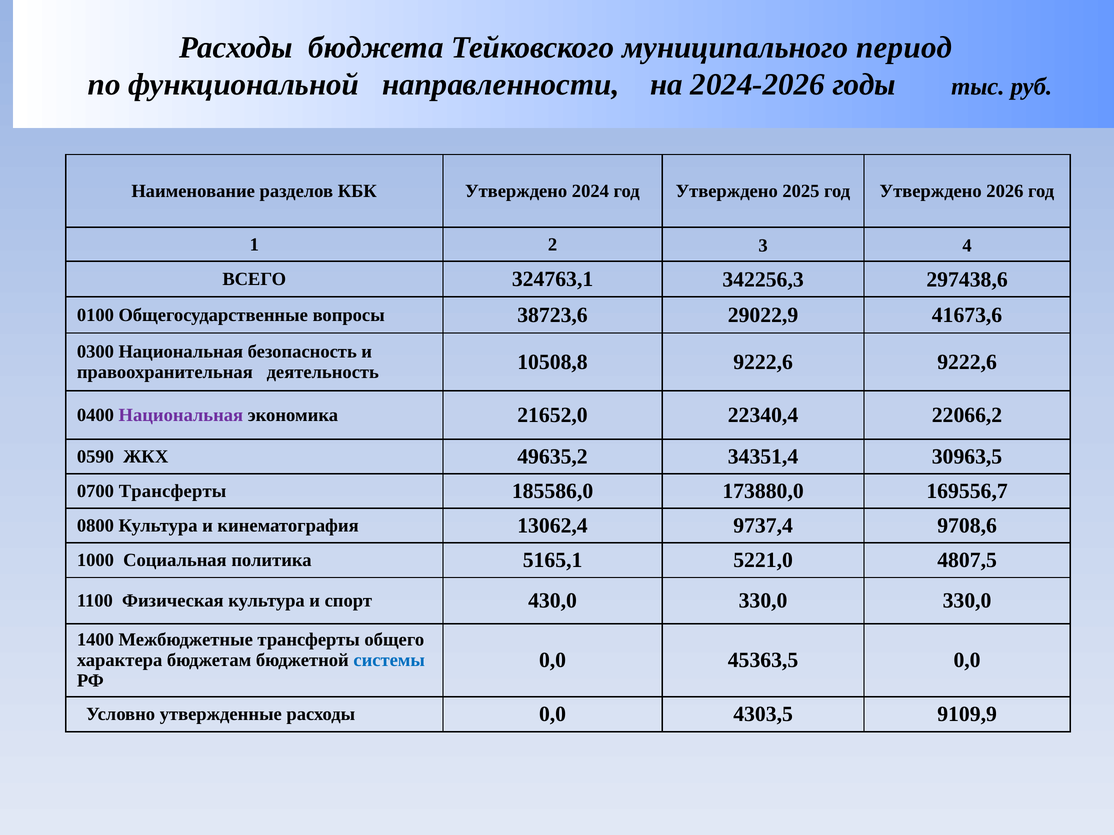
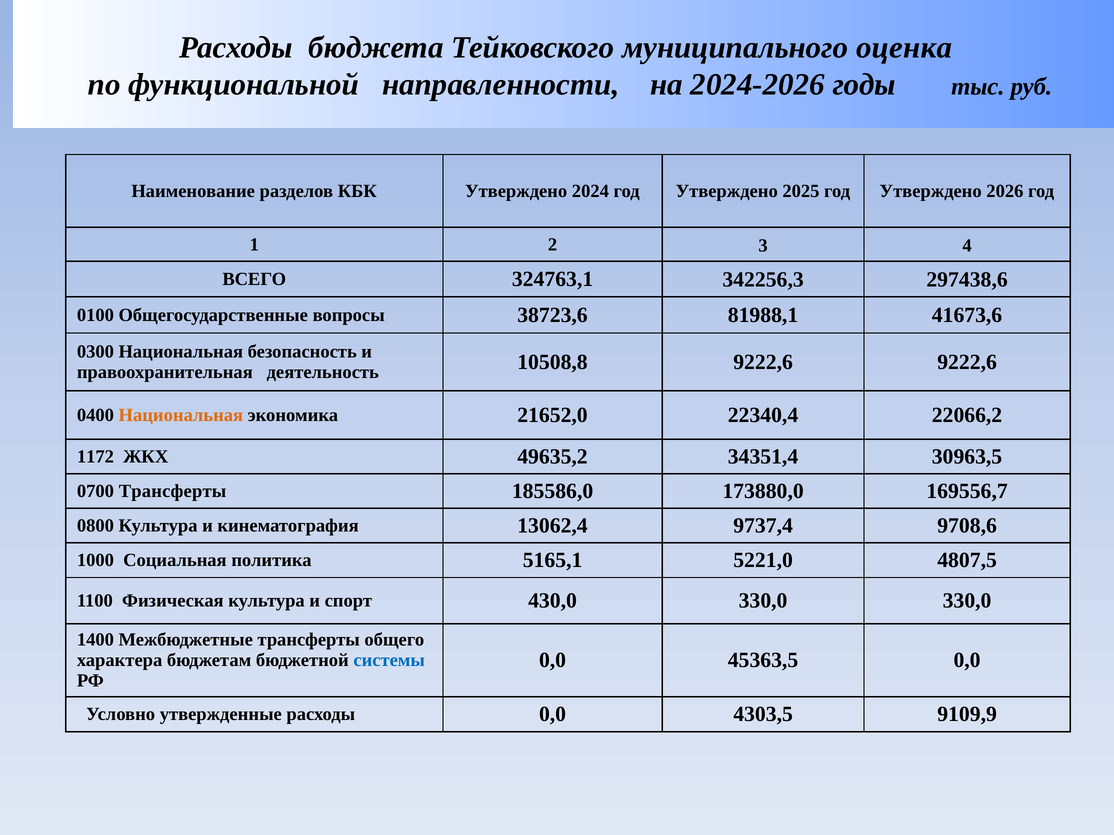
период: период -> оценка (904, 48)
29022,9: 29022,9 -> 81988,1 (763, 315)
Национальная colour: purple -> orange (181, 415)
0590: 0590 -> 1172 (95, 457)
